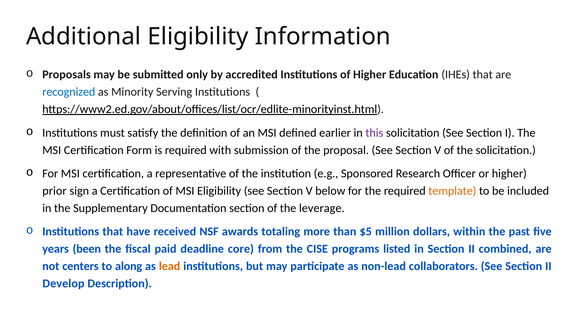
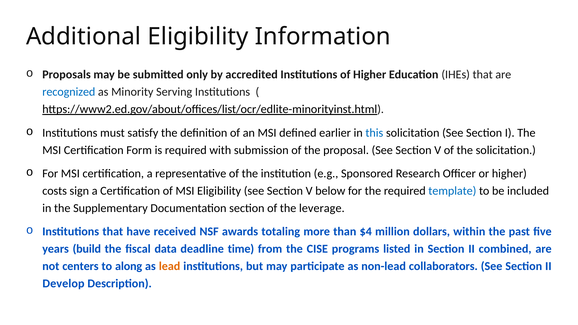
this colour: purple -> blue (374, 133)
prior: prior -> costs (55, 191)
template colour: orange -> blue (452, 191)
$5: $5 -> $4 (366, 232)
been: been -> build (87, 249)
paid: paid -> data (166, 249)
core: core -> time (241, 249)
